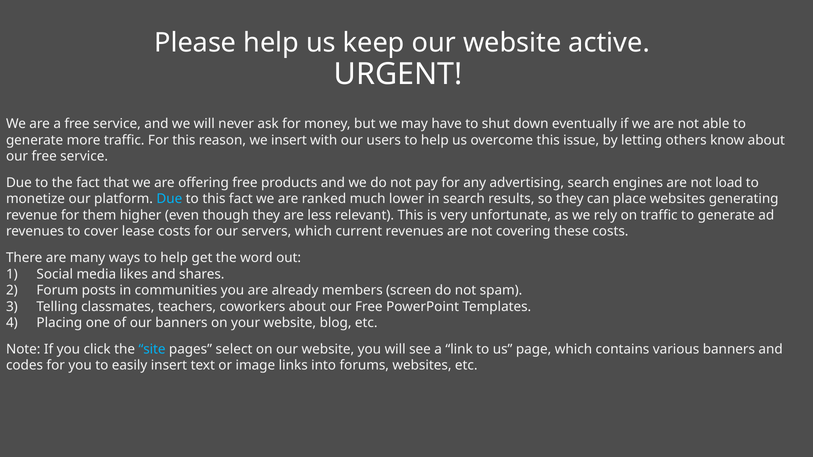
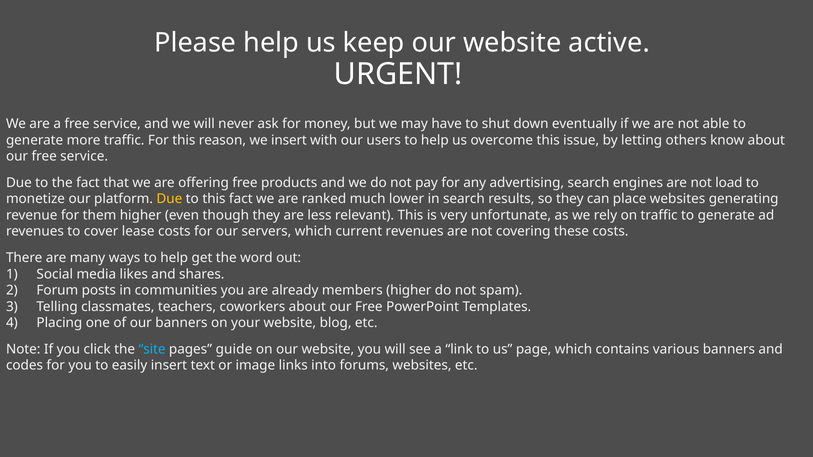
Due colour: light blue -> yellow (169, 199)
members screen: screen -> higher (409, 291)
select: select -> guide (234, 349)
